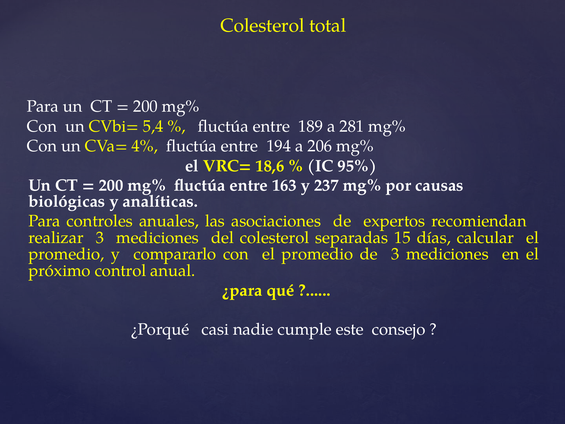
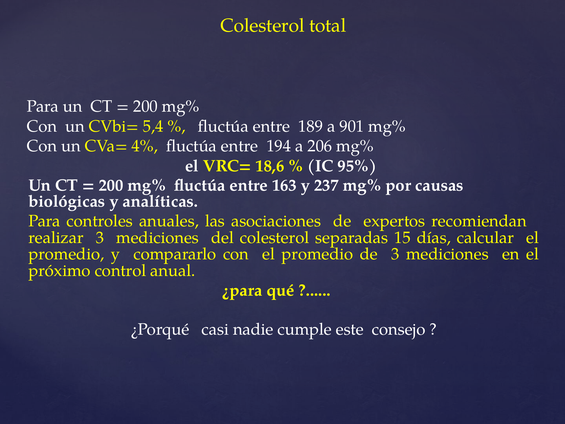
281: 281 -> 901 (352, 126)
